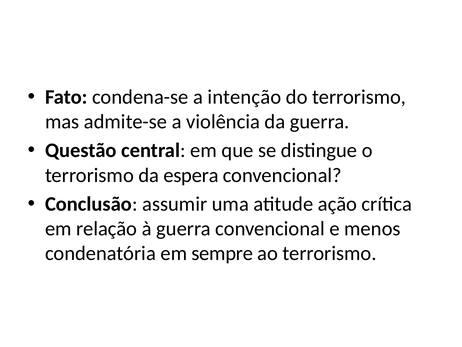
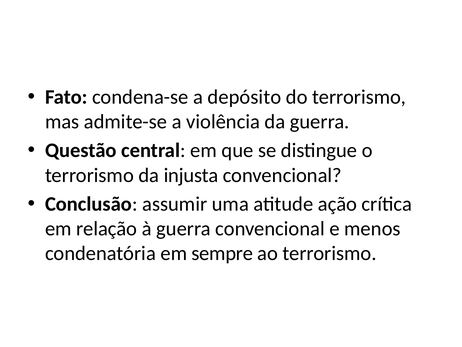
intenção: intenção -> depósito (244, 97)
espera: espera -> injusta (191, 175)
